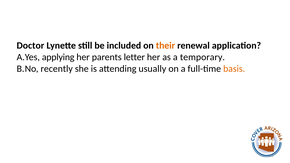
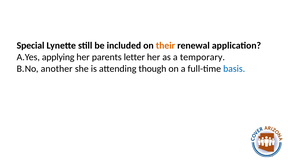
Doctor: Doctor -> Special (31, 46)
recently: recently -> another (57, 69)
usually: usually -> though (152, 69)
basis colour: orange -> blue (234, 69)
